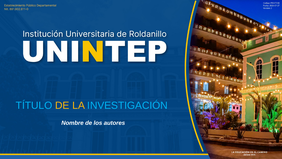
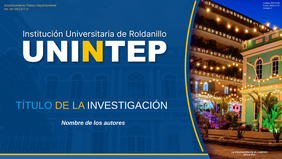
INVESTIGACIÓN colour: light blue -> white (127, 105)
